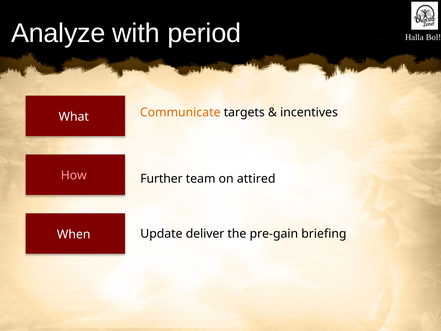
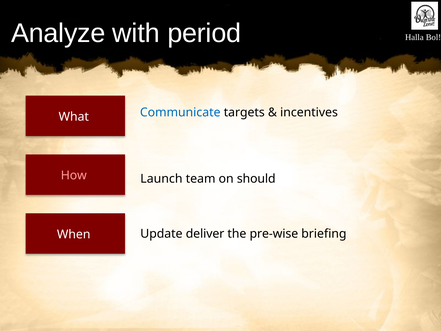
Communicate colour: orange -> blue (180, 112)
Further: Further -> Launch (161, 179)
attired: attired -> should (256, 179)
pre-gain: pre-gain -> pre-wise (274, 234)
